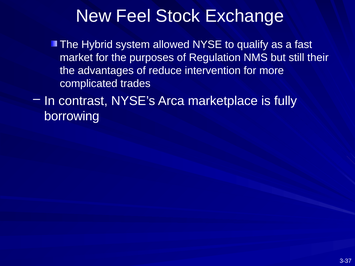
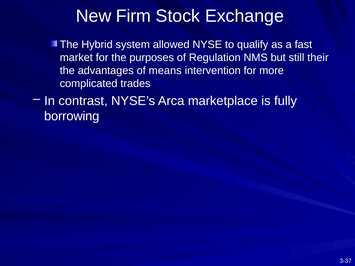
Feel: Feel -> Firm (133, 16)
reduce: reduce -> means (165, 71)
